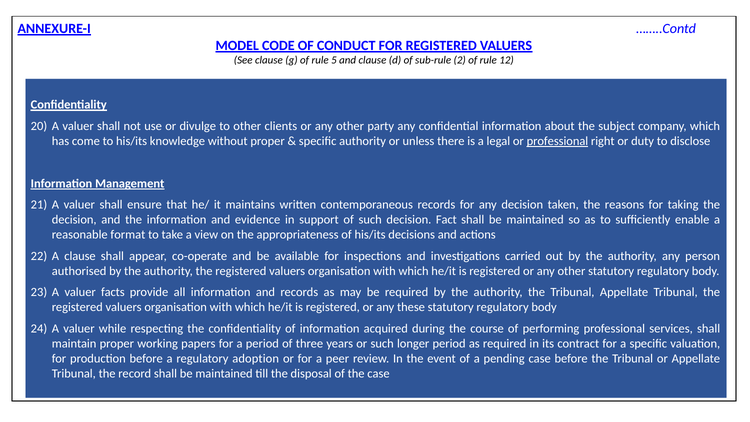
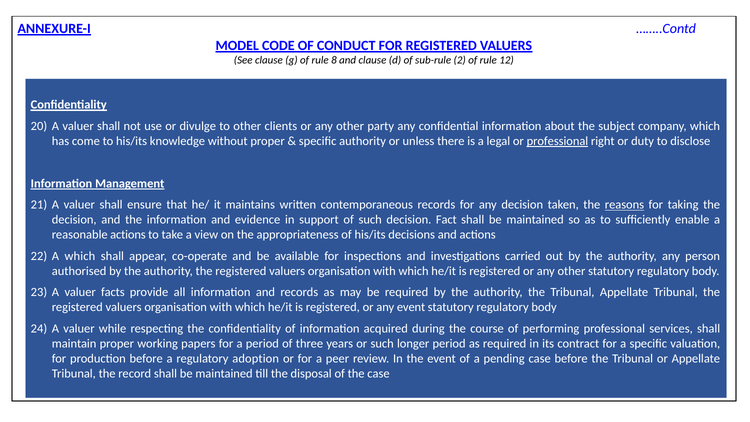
5: 5 -> 8 (334, 60)
reasons underline: none -> present (624, 205)
reasonable format: format -> actions (128, 235)
A clause: clause -> which (80, 256)
any these: these -> event (411, 307)
